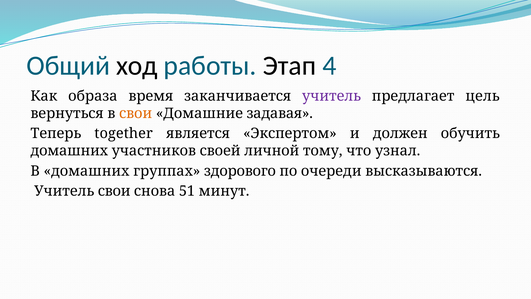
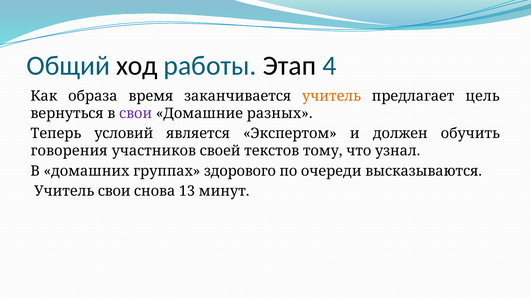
учитель colour: purple -> orange (331, 96)
свои colour: orange -> purple (136, 113)
задавая: задавая -> разных (280, 113)
together: together -> условий (124, 133)
домашних: домашних -> говорения (69, 151)
личной: личной -> текстов (272, 151)
51: 51 -> 13 (187, 191)
